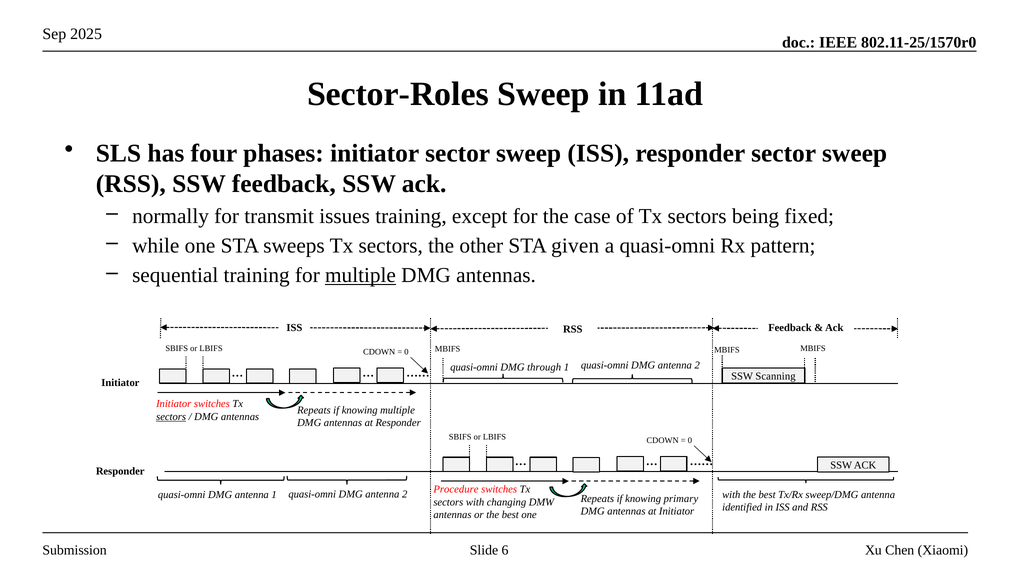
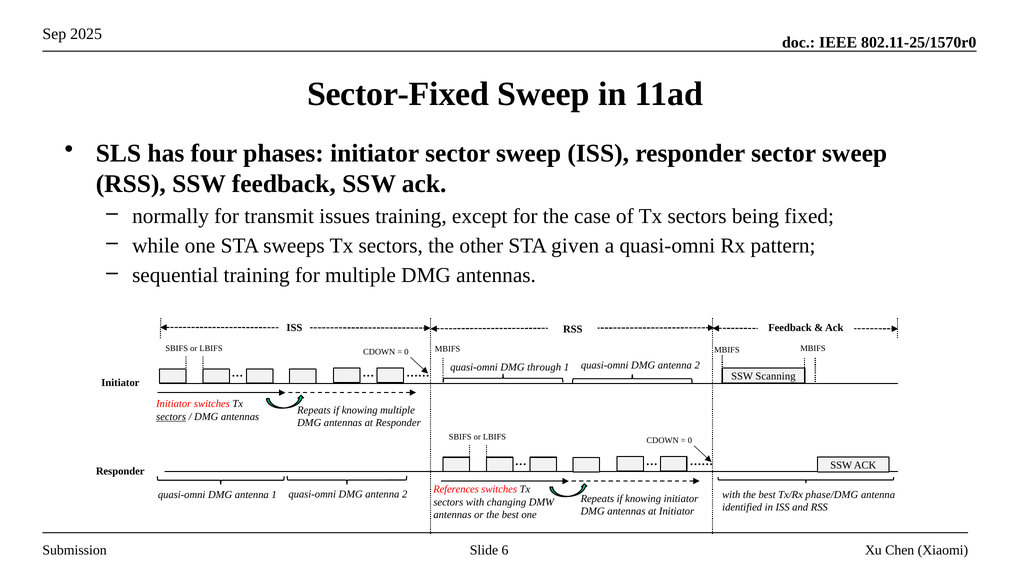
Sector-Roles: Sector-Roles -> Sector-Fixed (398, 94)
multiple underline: present -> none (360, 276)
Procedure: Procedure -> References (456, 490)
sweep/DMG: sweep/DMG -> phase/DMG (832, 495)
knowing primary: primary -> initiator (681, 499)
